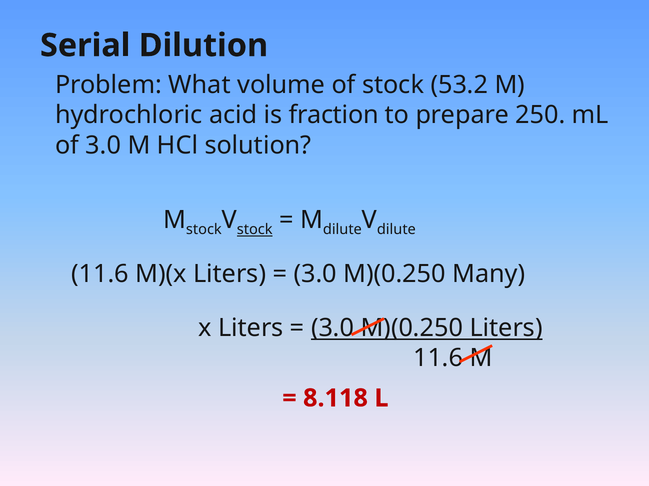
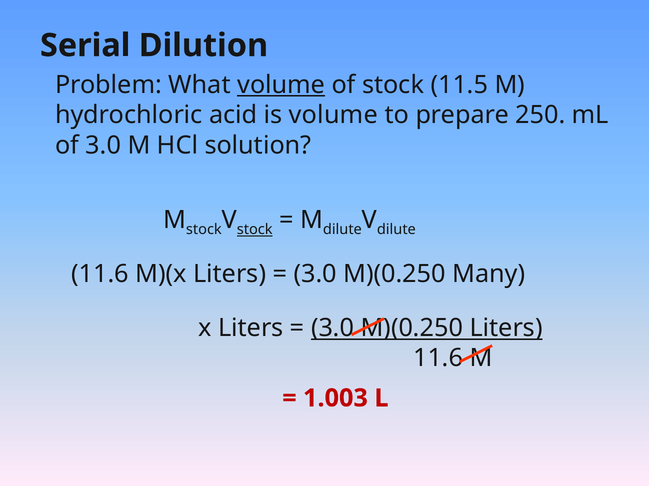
volume underline: none -> present (281, 85)
53.2: 53.2 -> 11.5 (459, 85)
is fraction: fraction -> volume (333, 115)
8.118: 8.118 -> 1.003 (335, 399)
